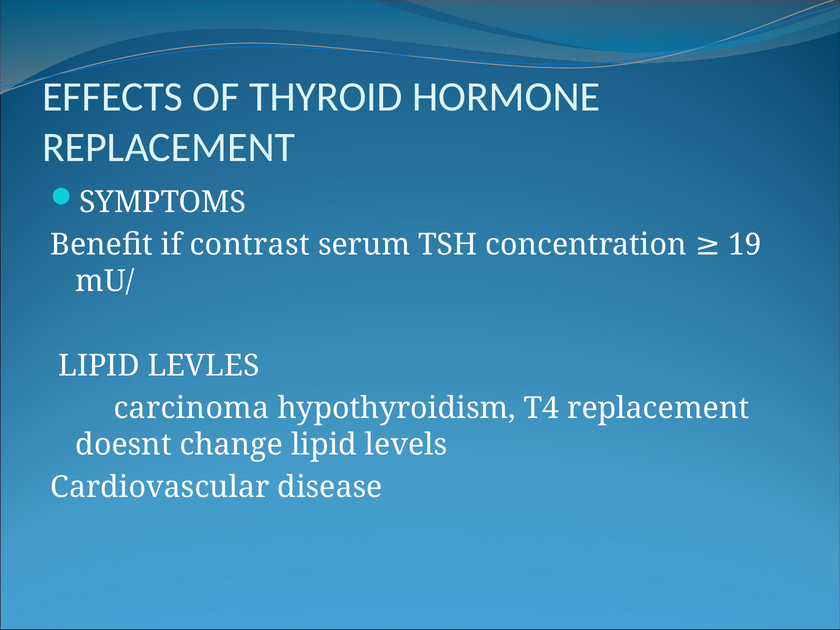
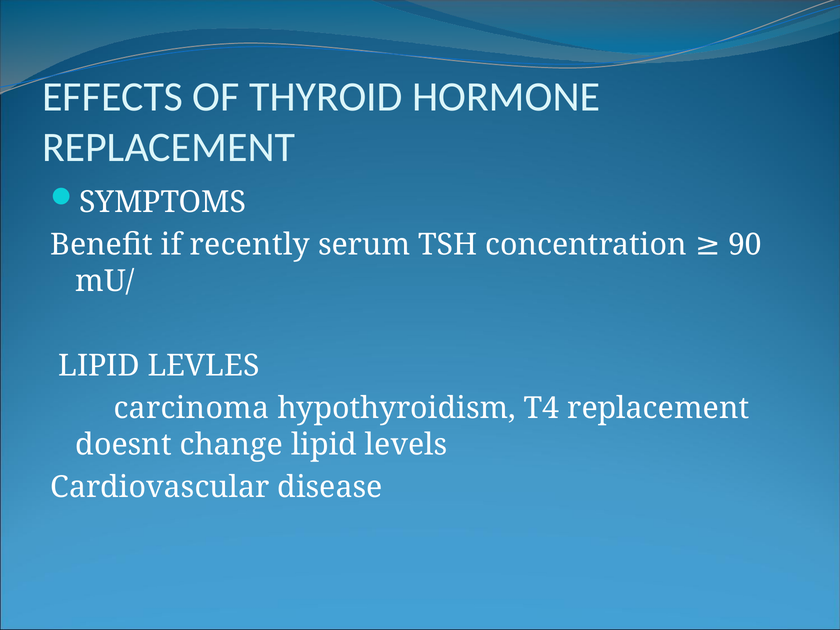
contrast: contrast -> recently (250, 245)
19: 19 -> 90 (745, 245)
